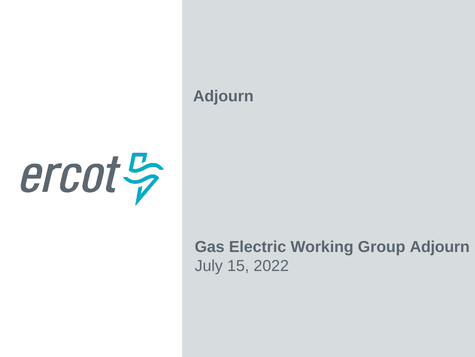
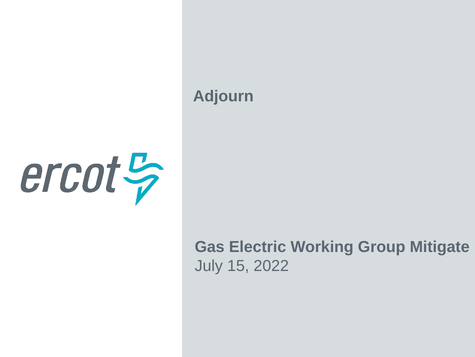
Group Adjourn: Adjourn -> Mitigate (440, 246)
